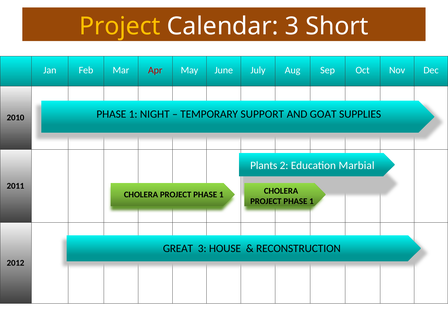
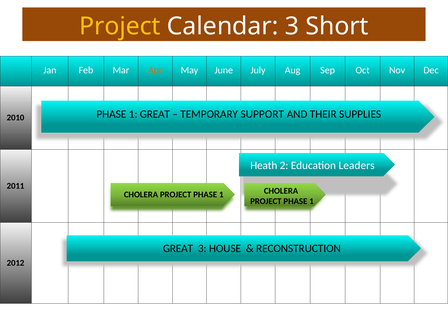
Apr colour: red -> orange (155, 70)
1 NIGHT: NIGHT -> GREAT (155, 114)
GOAT: GOAT -> THEIR (323, 114)
Plants: Plants -> Heath (264, 165)
Marbial: Marbial -> Leaders (357, 165)
